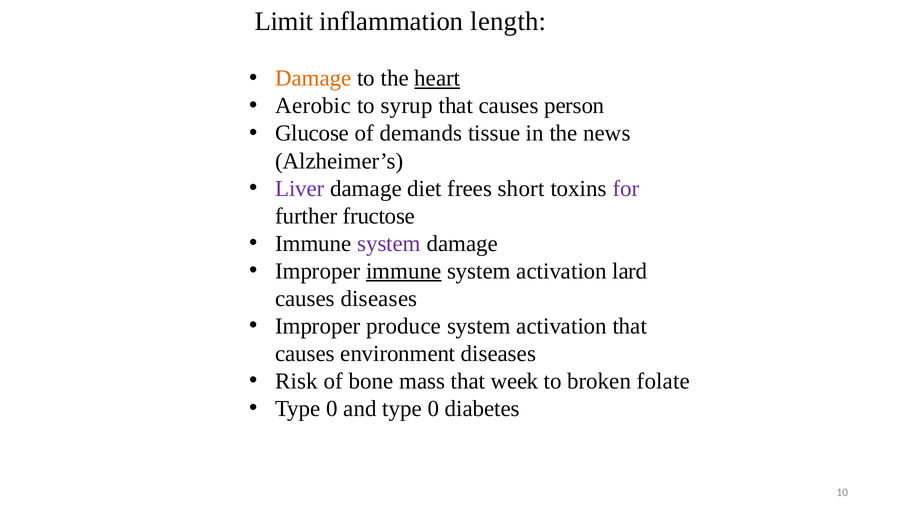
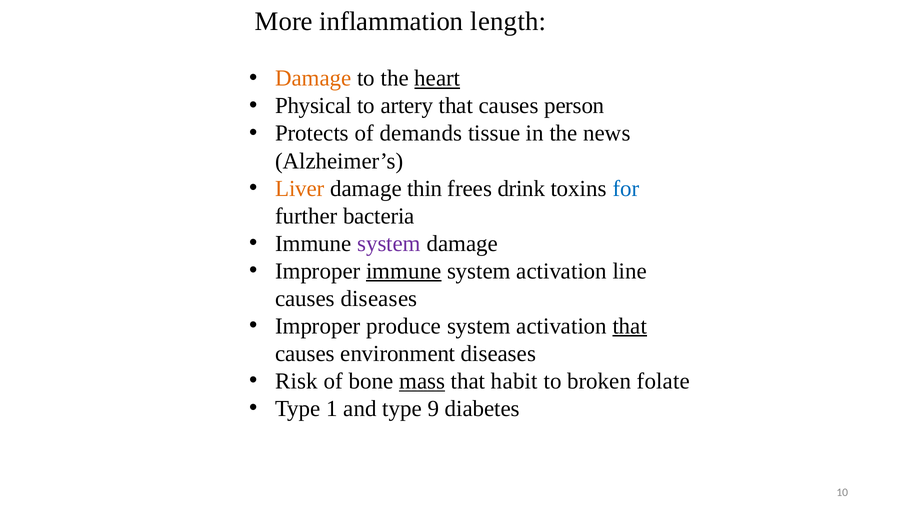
Limit: Limit -> More (284, 21)
Aerobic: Aerobic -> Physical (313, 106)
syrup: syrup -> artery (407, 106)
Glucose: Glucose -> Protects (312, 134)
Liver colour: purple -> orange (300, 189)
diet: diet -> thin (425, 189)
short: short -> drink (521, 189)
for colour: purple -> blue (626, 189)
fructose: fructose -> bacteria (379, 216)
lard: lard -> line (630, 271)
that underline: none -> present (630, 326)
mass underline: none -> present (422, 381)
week: week -> habit (514, 381)
0: 0 -> 1 (332, 409)
and type 0: 0 -> 9 (433, 409)
